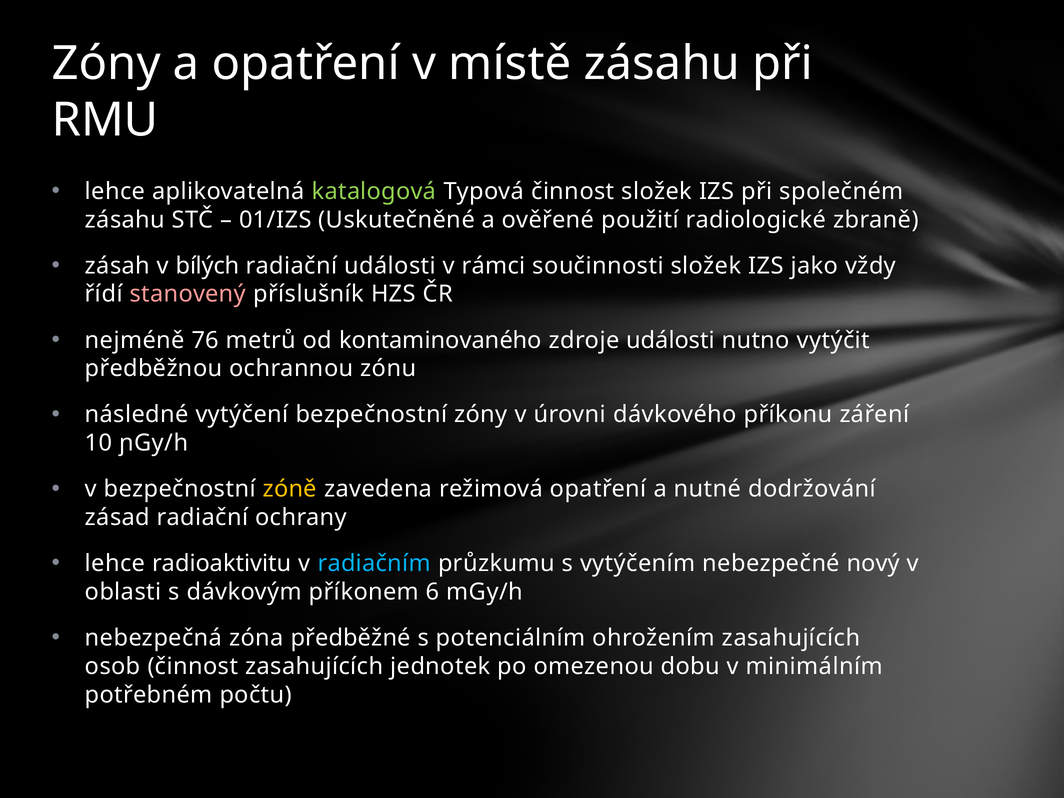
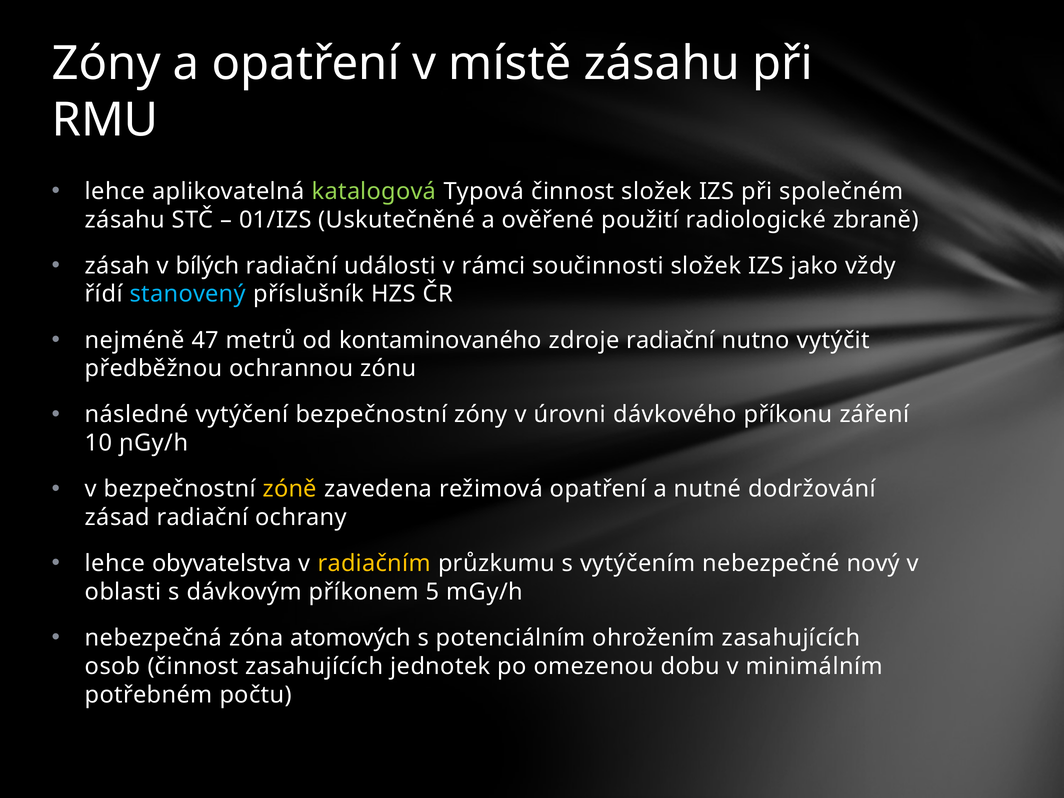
stanovený colour: pink -> light blue (188, 294)
76: 76 -> 47 (205, 340)
zdroje události: události -> radiační (671, 340)
radioaktivitu: radioaktivitu -> obyvatelstva (222, 564)
radiačním colour: light blue -> yellow (374, 564)
6: 6 -> 5 (433, 592)
předběžné: předběžné -> atomových (351, 638)
